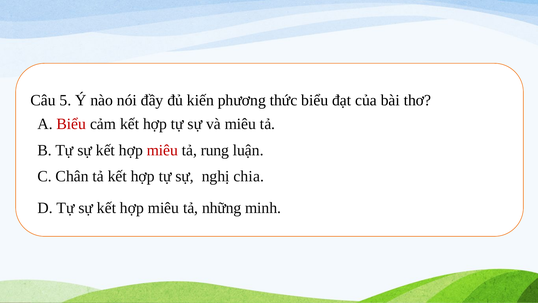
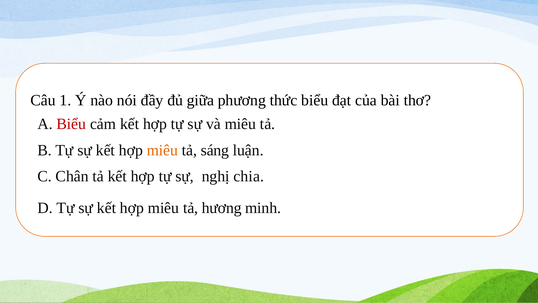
5: 5 -> 1 (65, 100)
kiến: kiến -> giữa (200, 100)
miêu colour: red -> orange (162, 150)
rung: rung -> sáng (215, 150)
những: những -> hương (222, 208)
